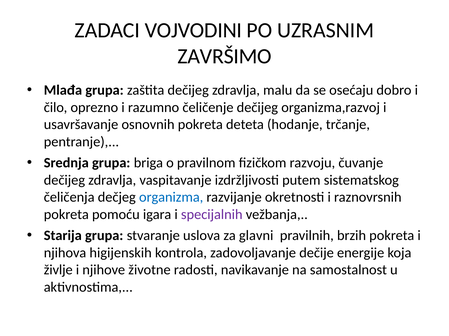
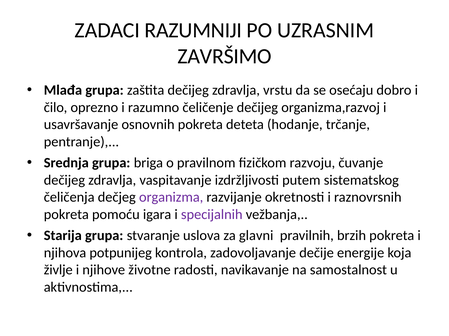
VOJVODINI: VOJVODINI -> RAZUMNIJI (193, 30)
malu: malu -> vrstu (278, 90)
organizma colour: blue -> purple (171, 198)
higijenskih: higijenskih -> potpunijeg (121, 253)
